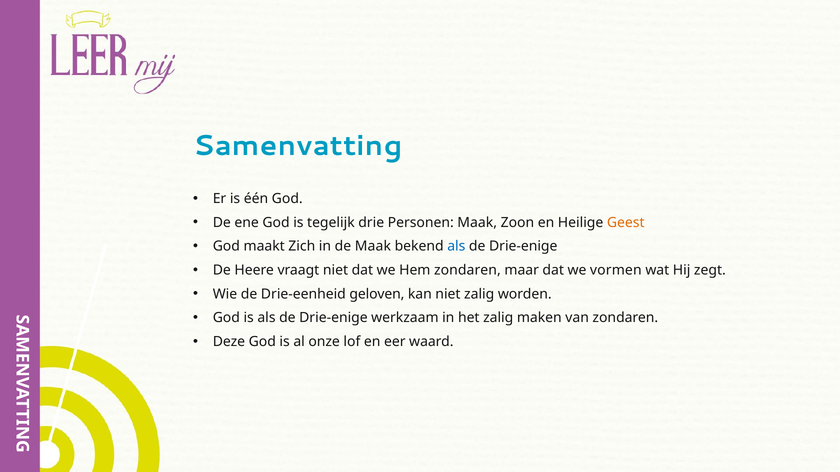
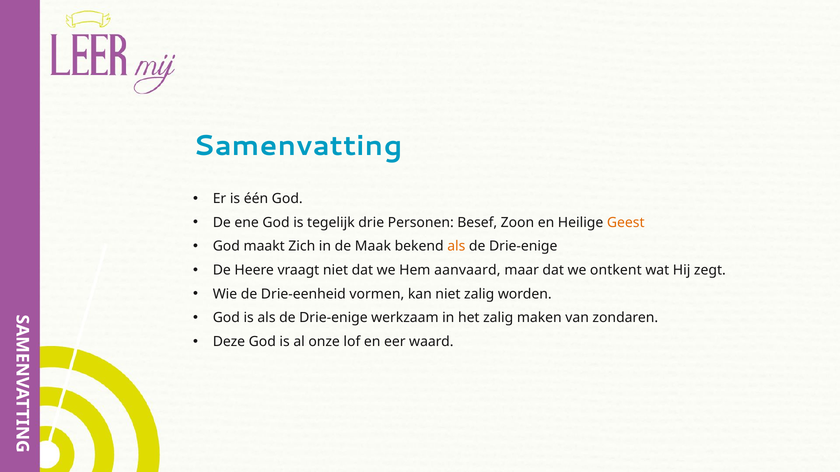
Personen Maak: Maak -> Besef (477, 223)
als colour: blue -> orange (456, 247)
Hem zondaren: zondaren -> aanvaard (467, 270)
vormen: vormen -> ontkent (616, 270)
geloven: geloven -> vormen (377, 294)
